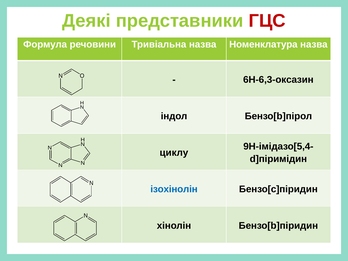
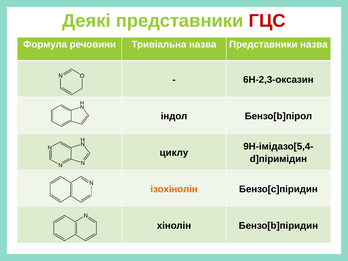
назва Номенклатура: Номенклатура -> Представники (263, 45)
6Н-6,3-оксазин: 6Н-6,3-оксазин -> 6Н-2,3-оксазин (278, 80)
ізохінолін colour: blue -> orange (174, 189)
